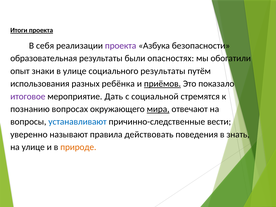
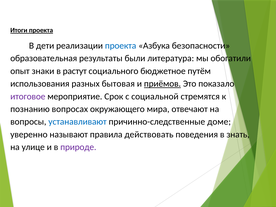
себя: себя -> дети (45, 46)
проекта colour: purple -> blue (121, 46)
опасностях: опасностях -> литература (171, 58)
в улице: улице -> растут (75, 71)
социального результаты: результаты -> бюджетное (163, 71)
ребёнка: ребёнка -> бытовая (118, 84)
Дать: Дать -> Срок (114, 96)
мира underline: present -> none (158, 109)
вести: вести -> доме (219, 122)
природе colour: orange -> purple (78, 147)
